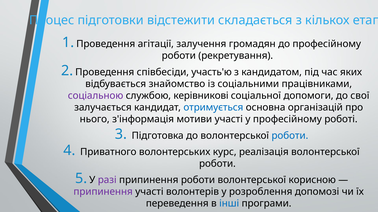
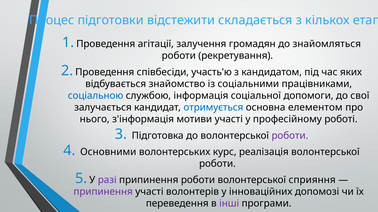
до професійному: професійному -> знайомляться (327, 44)
соціальною colour: purple -> blue (96, 96)
керівникові: керівникові -> інформація (201, 96)
організацій: організацій -> елементом (315, 108)
роботи colour: blue -> purple (290, 136)
Приватного: Приватного -> Основними (108, 152)
корисною: корисною -> сприяння (312, 180)
розроблення: розроблення -> інноваційних (261, 192)
інші colour: blue -> purple (229, 204)
